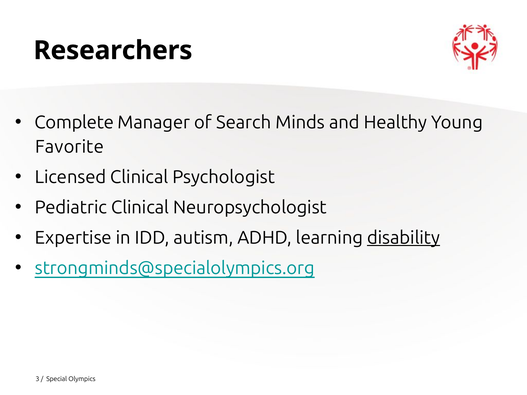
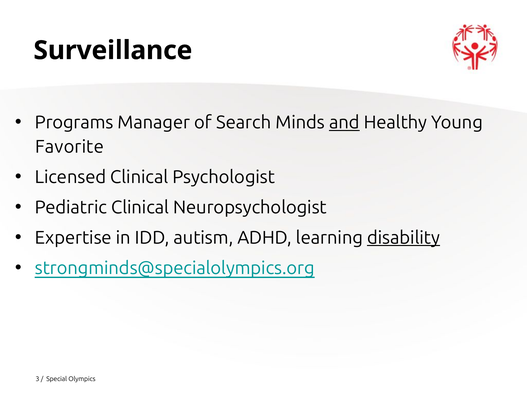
Researchers: Researchers -> Surveillance (113, 50)
Complete: Complete -> Programs (74, 123)
and underline: none -> present (344, 123)
